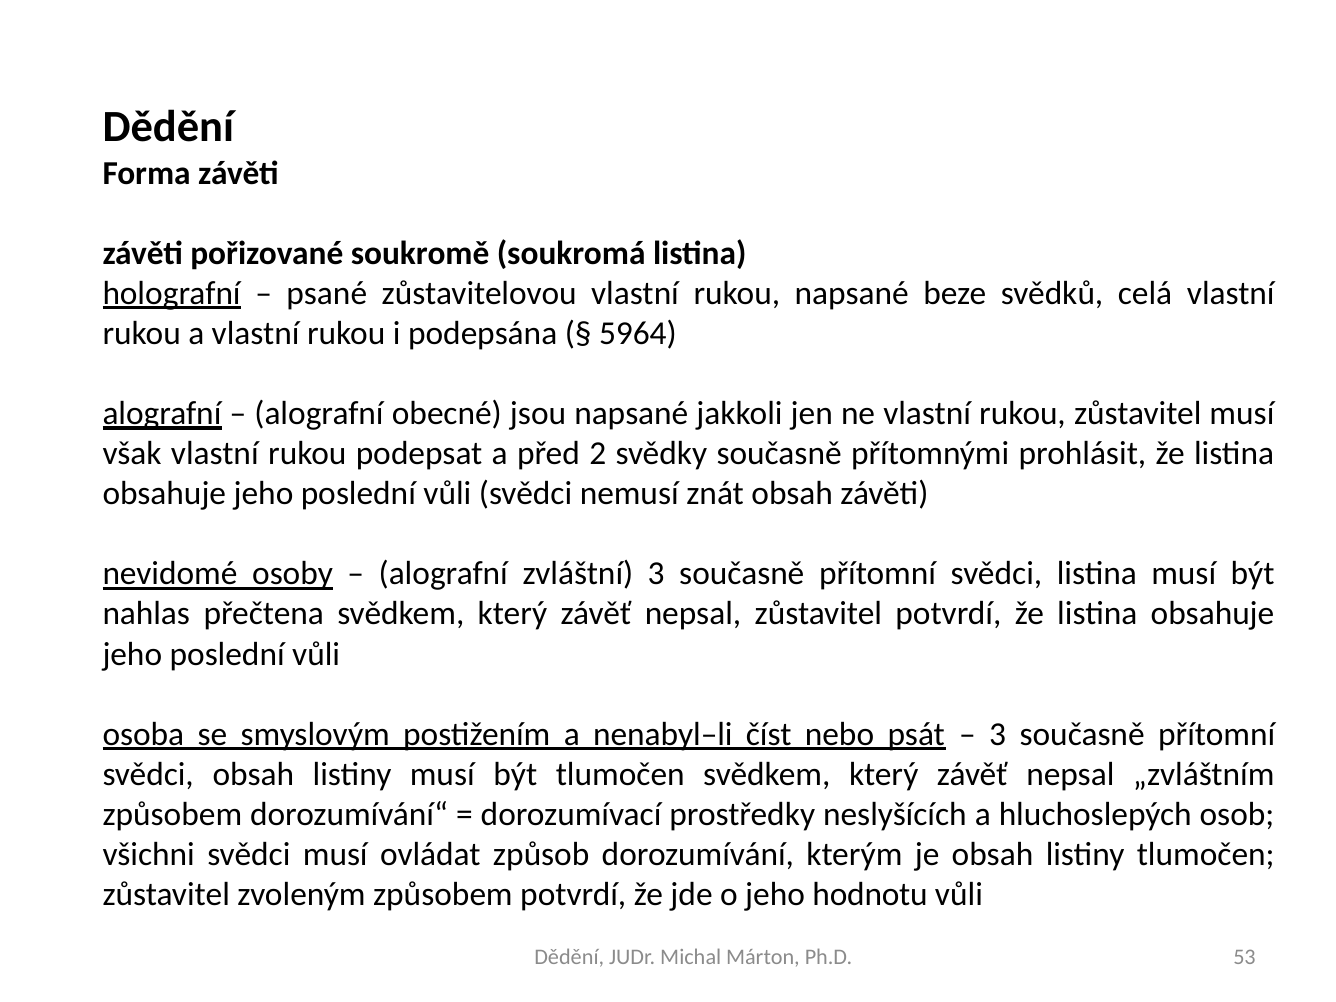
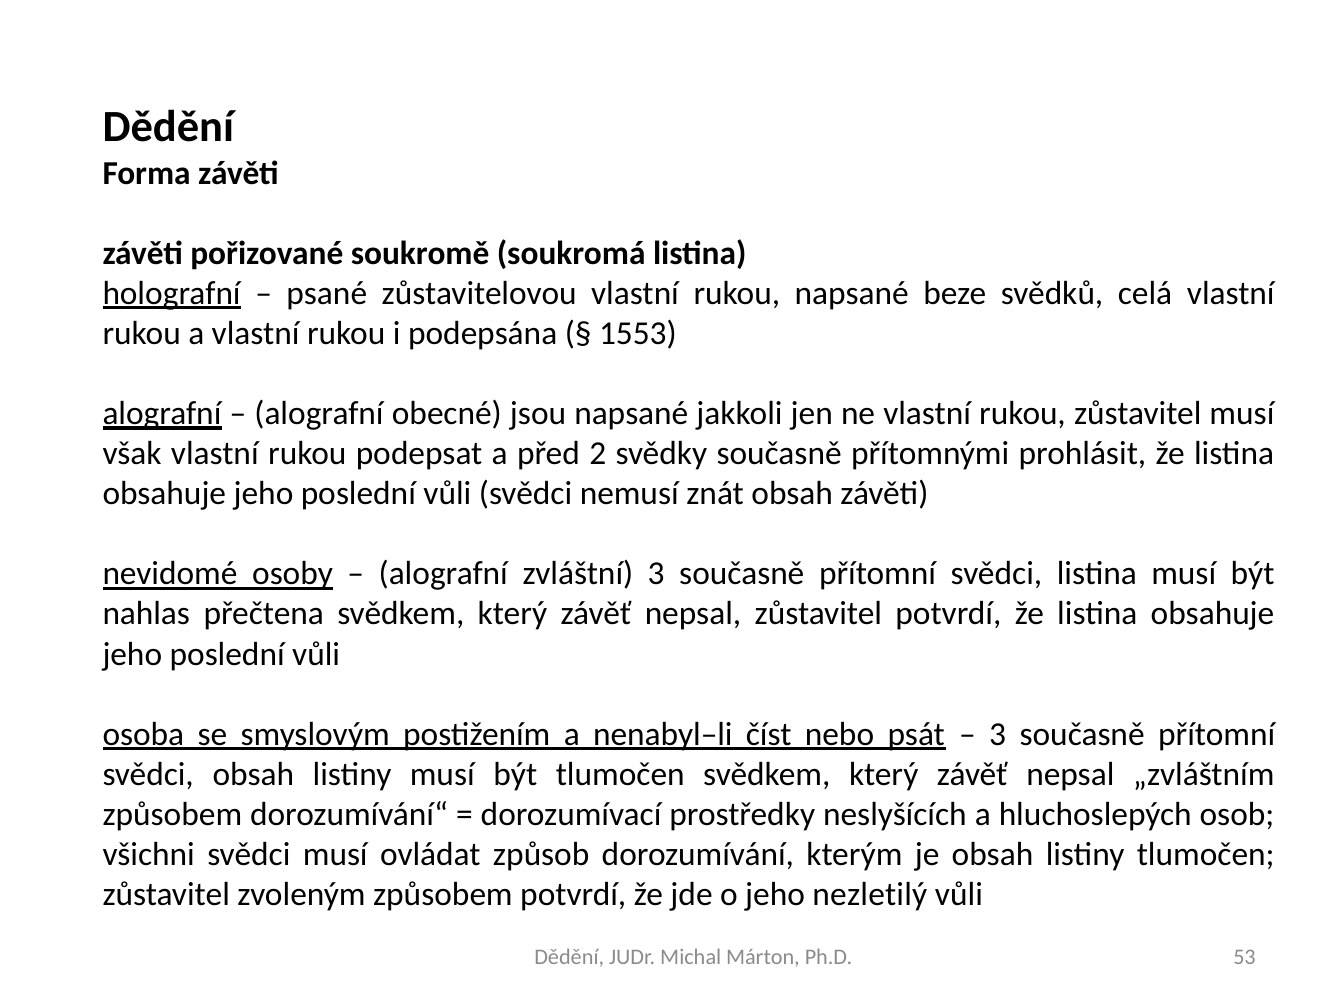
5964: 5964 -> 1553 (638, 333)
hodnotu: hodnotu -> nezletilý (870, 894)
